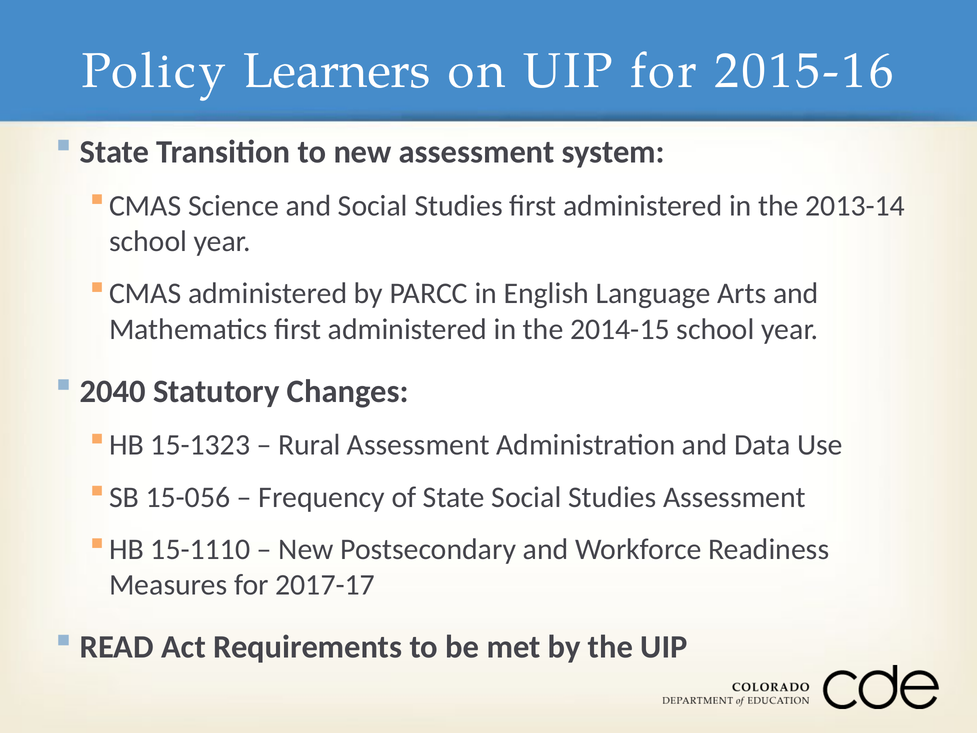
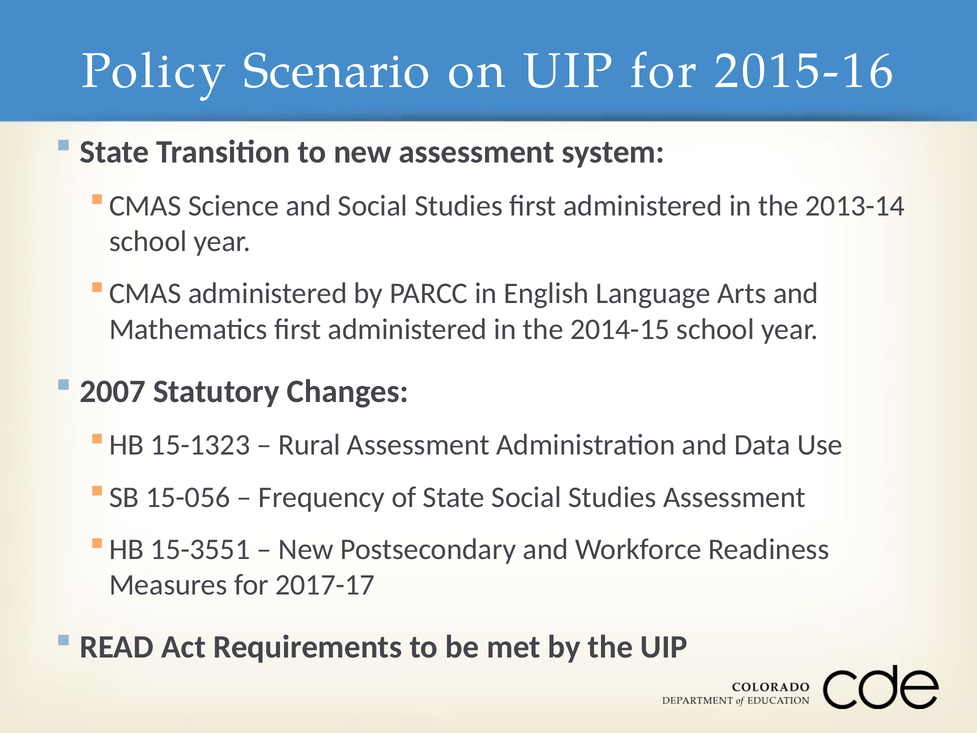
Learners: Learners -> Scenario (337, 71)
2040: 2040 -> 2007 (113, 391)
15-1110: 15-1110 -> 15-3551 (200, 549)
